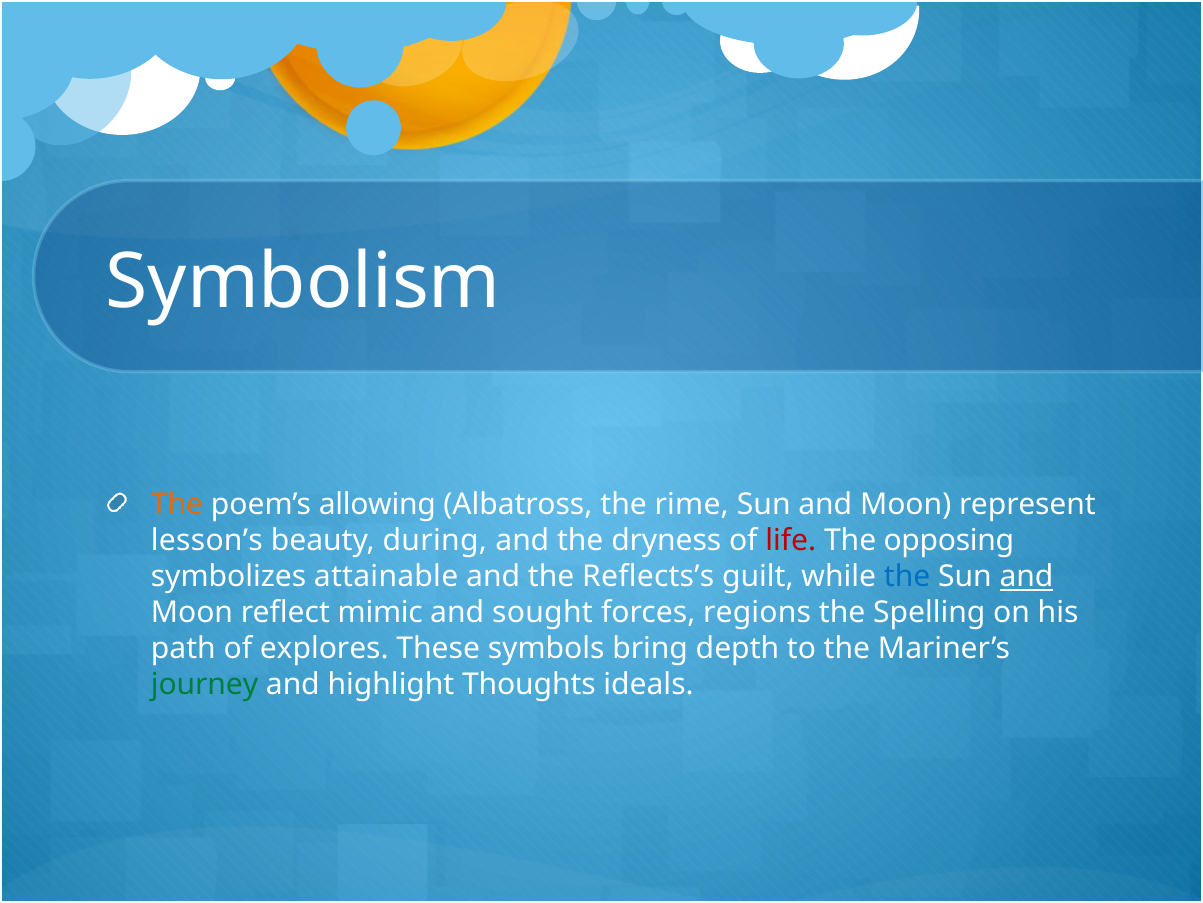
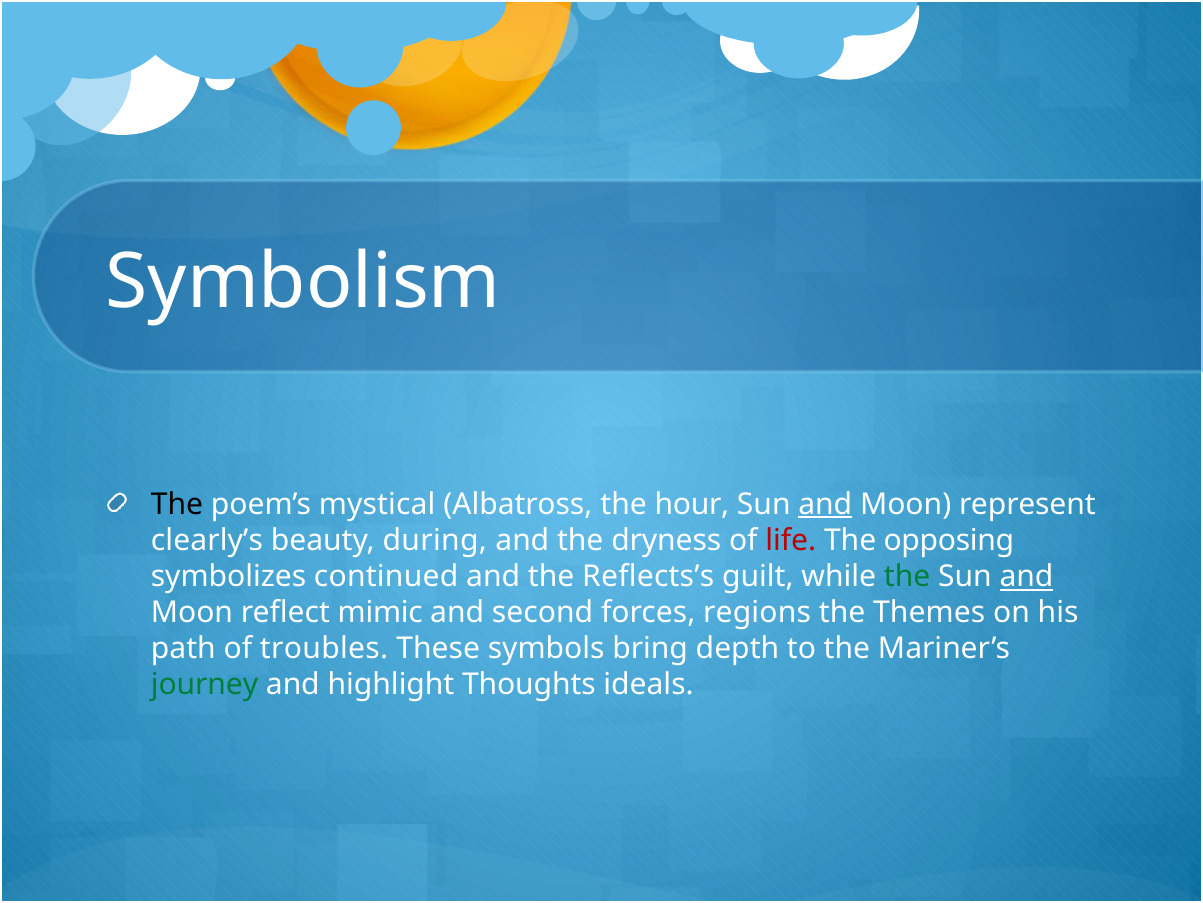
The colour: orange -> black (177, 504)
allowing: allowing -> mystical (377, 504)
rime: rime -> hour (692, 504)
and underline: none -> present (825, 504)
lesson’s: lesson’s -> clearly’s (207, 540)
attainable: attainable -> continued (386, 576)
the colour: blue -> green (907, 576)
sought: sought -> second (543, 612)
Spelling: Spelling -> Themes (929, 612)
explores: explores -> troubles (324, 648)
